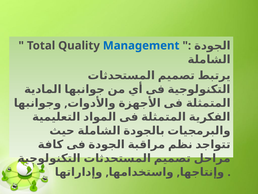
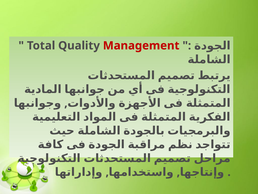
Management colour: blue -> red (141, 46)
